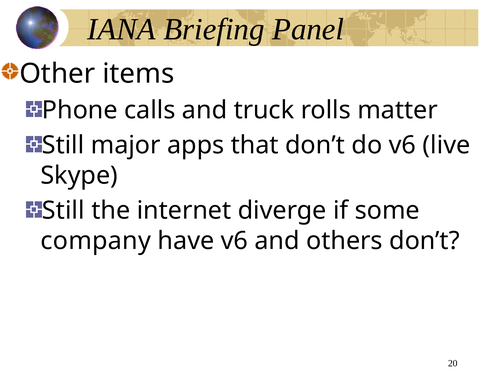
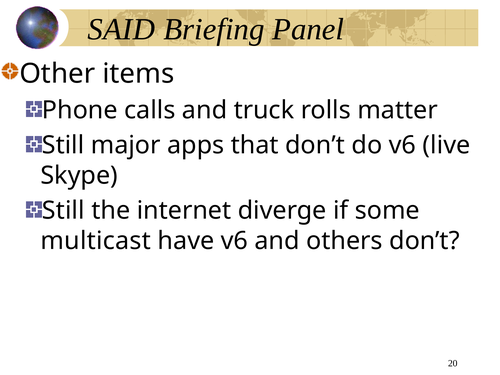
IANA: IANA -> SAID (121, 29)
company: company -> multicast (96, 241)
